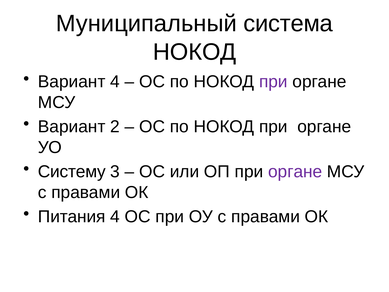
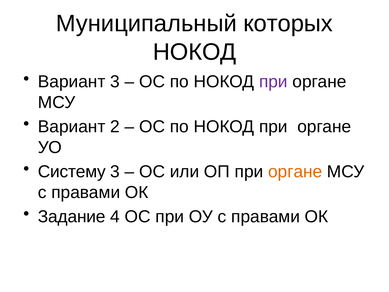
система: система -> которых (288, 23)
Вариант 4: 4 -> 3 (115, 82)
органе colour: purple -> orange (295, 172)
Питания: Питания -> Задание (72, 216)
